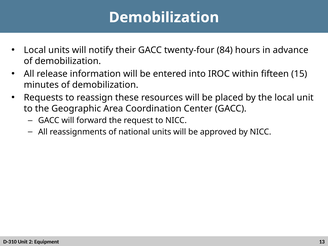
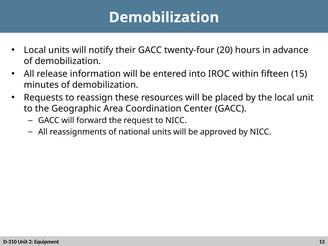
84: 84 -> 20 (225, 50)
